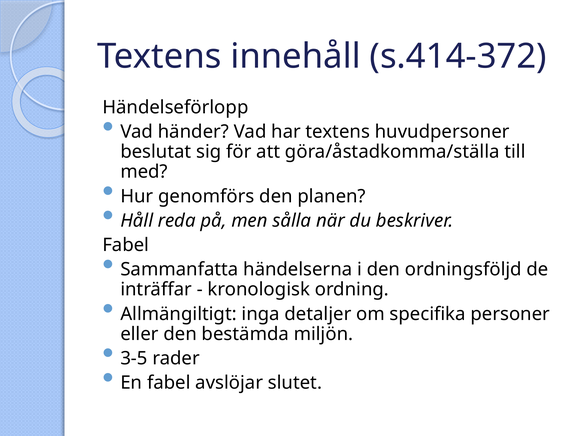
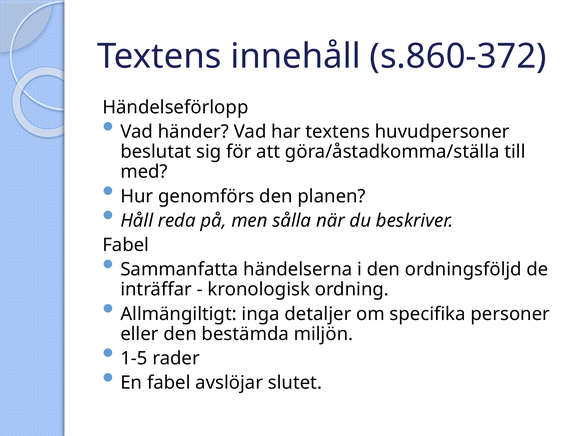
s.414-372: s.414-372 -> s.860-372 (458, 56)
3-5: 3-5 -> 1-5 (134, 359)
